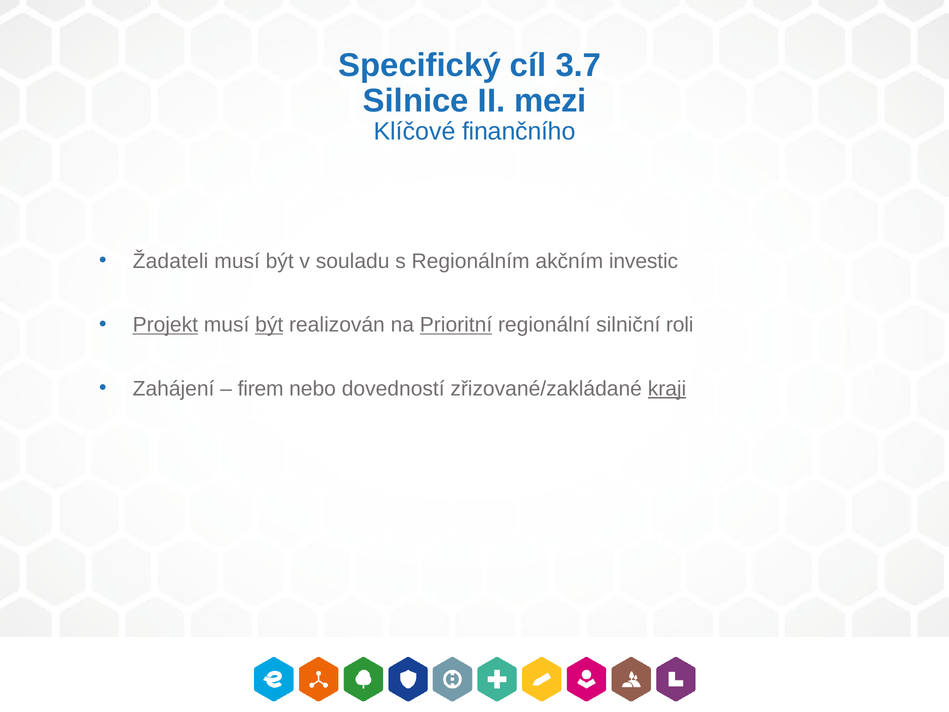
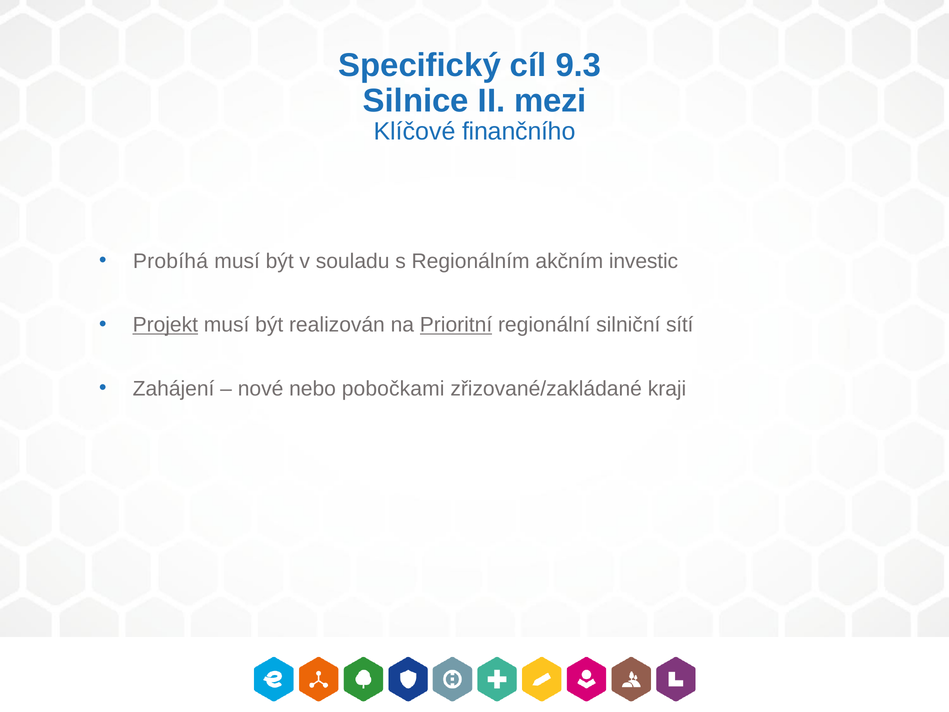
3.7: 3.7 -> 9.3 (578, 65)
Žadateli: Žadateli -> Probíhá (170, 261)
být underline: present -> none (269, 325)
roli: roli -> sítí (680, 325)
firem: firem -> nové (261, 388)
dovedností: dovedností -> pobočkami (393, 388)
kraji underline: present -> none (667, 388)
